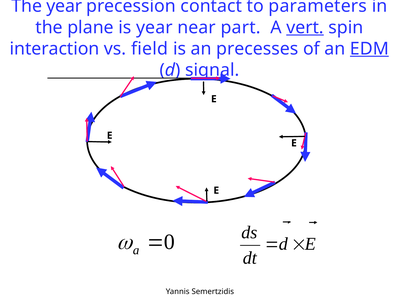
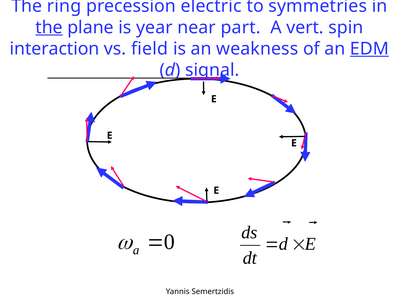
The year: year -> ring (64, 6)
contact: contact -> electric (211, 6)
parameters: parameters -> symmetries (318, 6)
the underline: none -> present (49, 27)
vert underline: present -> none (305, 27)
precesses: precesses -> weakness (257, 49)
